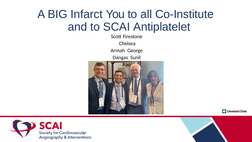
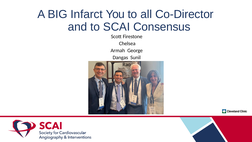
Co-Institute: Co-Institute -> Co-Director (184, 14)
Antiplatelet: Antiplatelet -> Consensus (162, 27)
